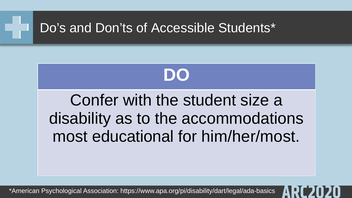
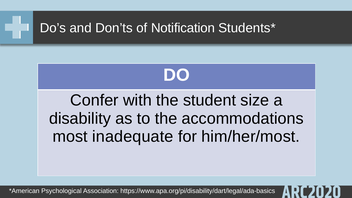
Accessible: Accessible -> Notification (183, 28)
educational: educational -> inadequate (133, 136)
